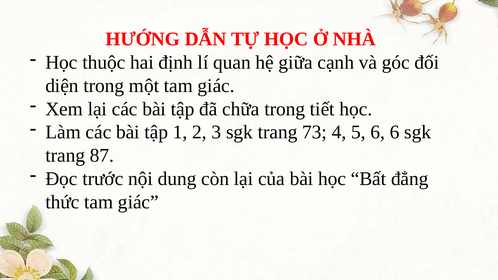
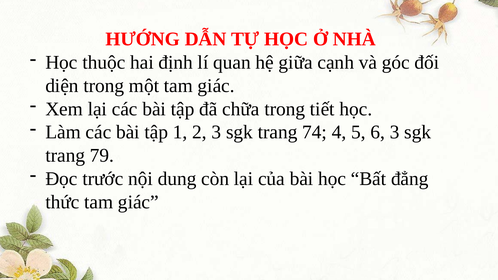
73: 73 -> 74 (315, 132)
6 6: 6 -> 3 (395, 132)
87: 87 -> 79 (102, 156)
